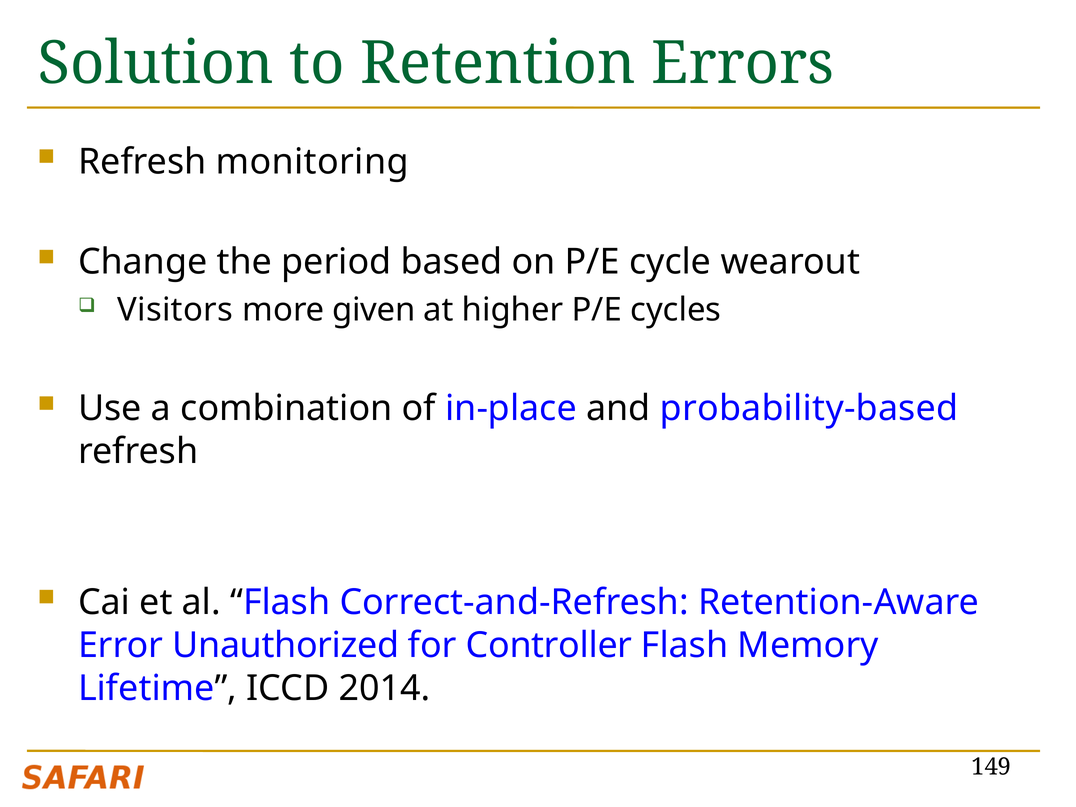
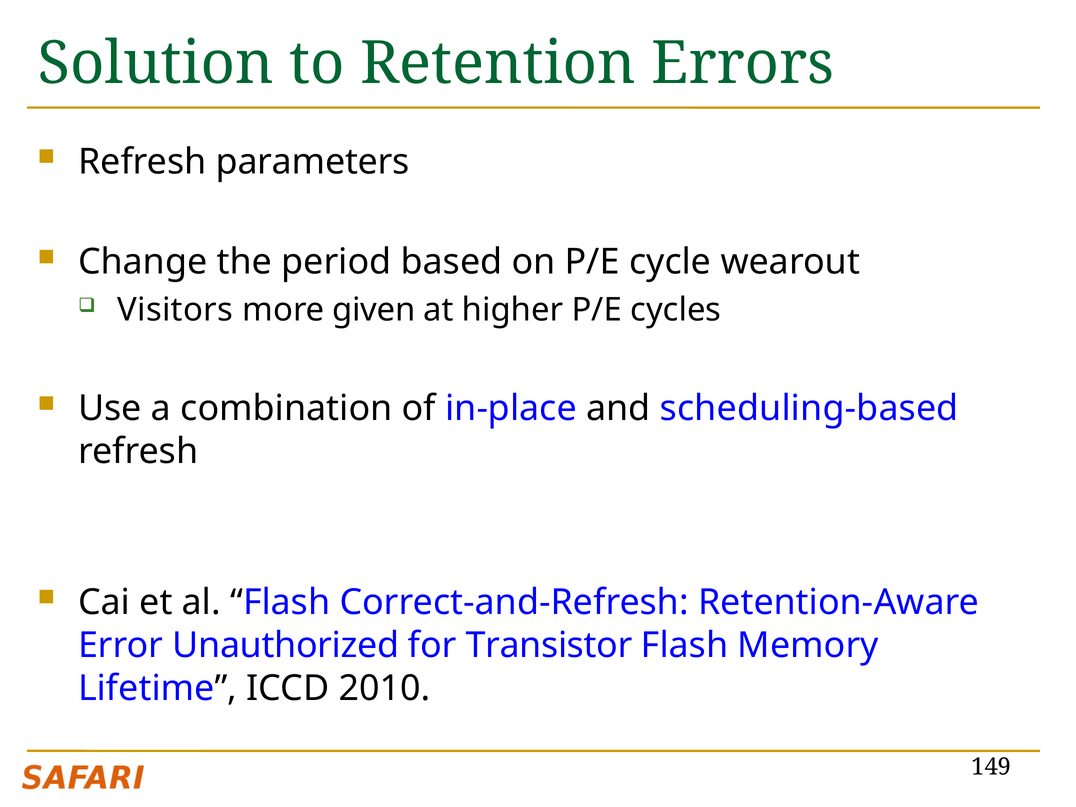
monitoring: monitoring -> parameters (313, 162)
probability-based: probability-based -> scheduling-based (809, 409)
Controller: Controller -> Transistor (549, 645)
2014: 2014 -> 2010 (384, 688)
